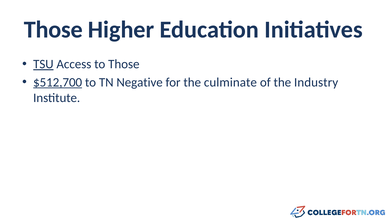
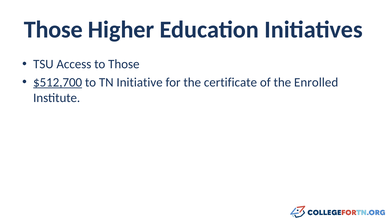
TSU underline: present -> none (43, 64)
Negative: Negative -> Initiative (140, 82)
culminate: culminate -> certificate (230, 82)
Industry: Industry -> Enrolled (316, 82)
